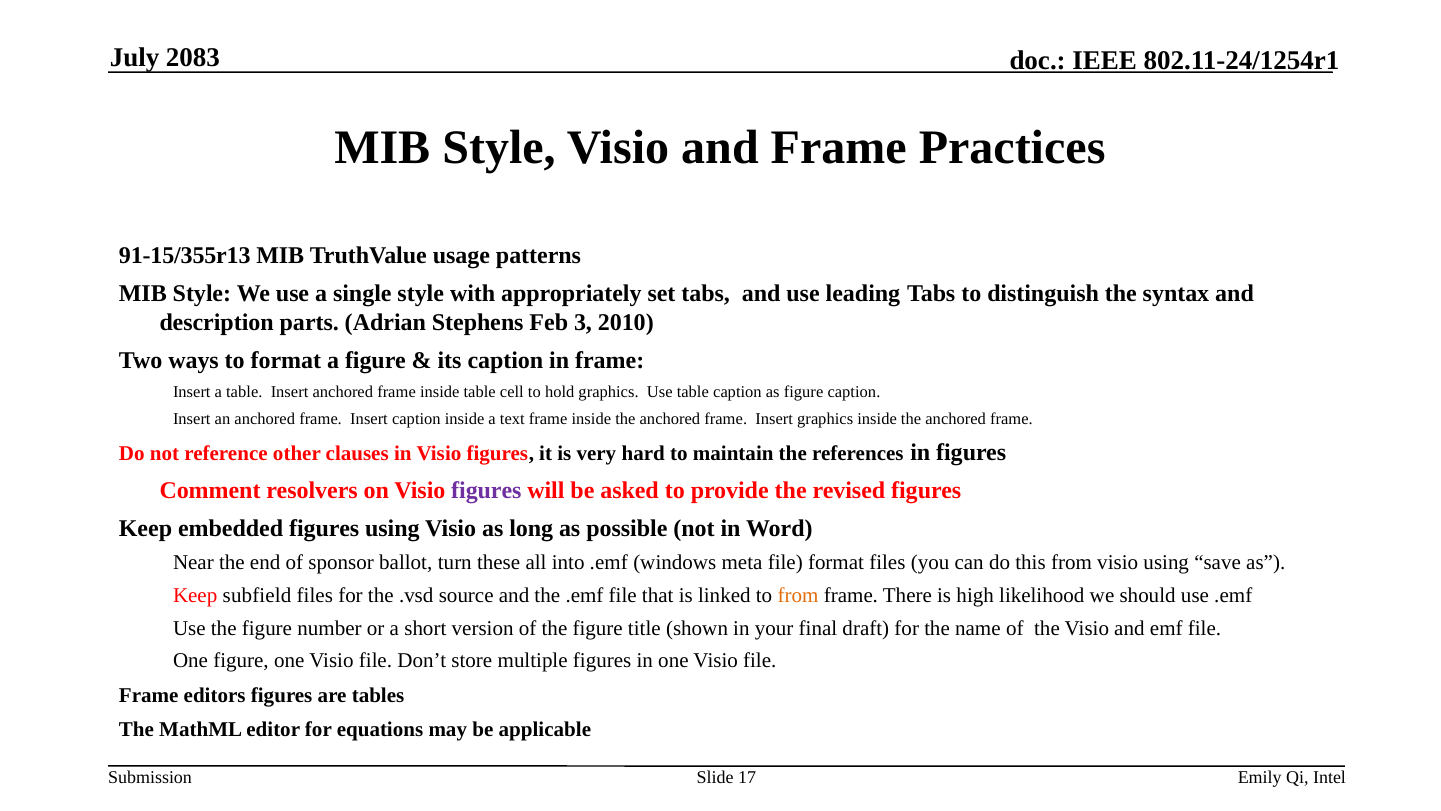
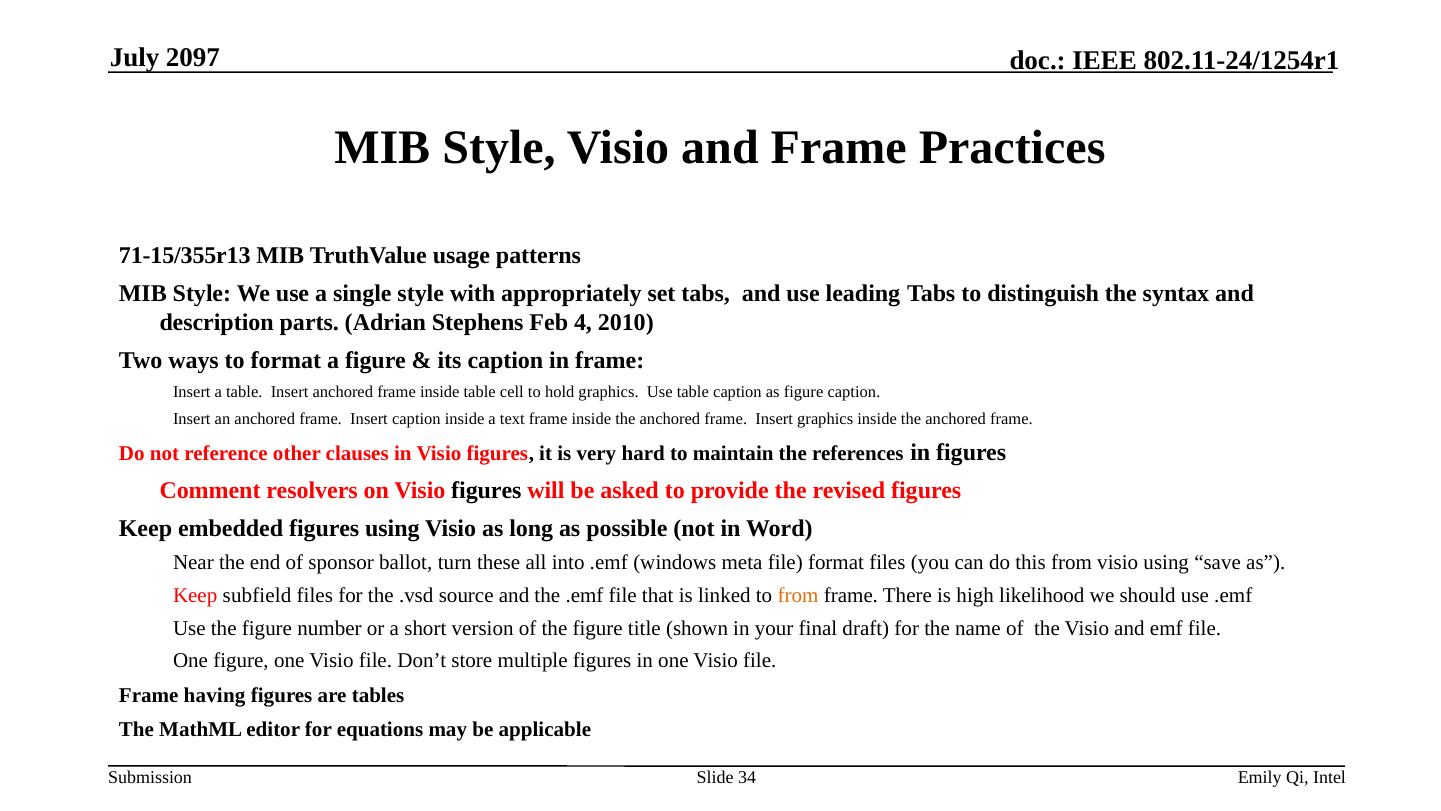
2083: 2083 -> 2097 (193, 57)
91-15/355r13: 91-15/355r13 -> 71-15/355r13 (185, 256)
3: 3 -> 4 (583, 322)
figures colour: purple -> black (486, 490)
editors: editors -> having (215, 695)
17: 17 -> 34 (747, 777)
